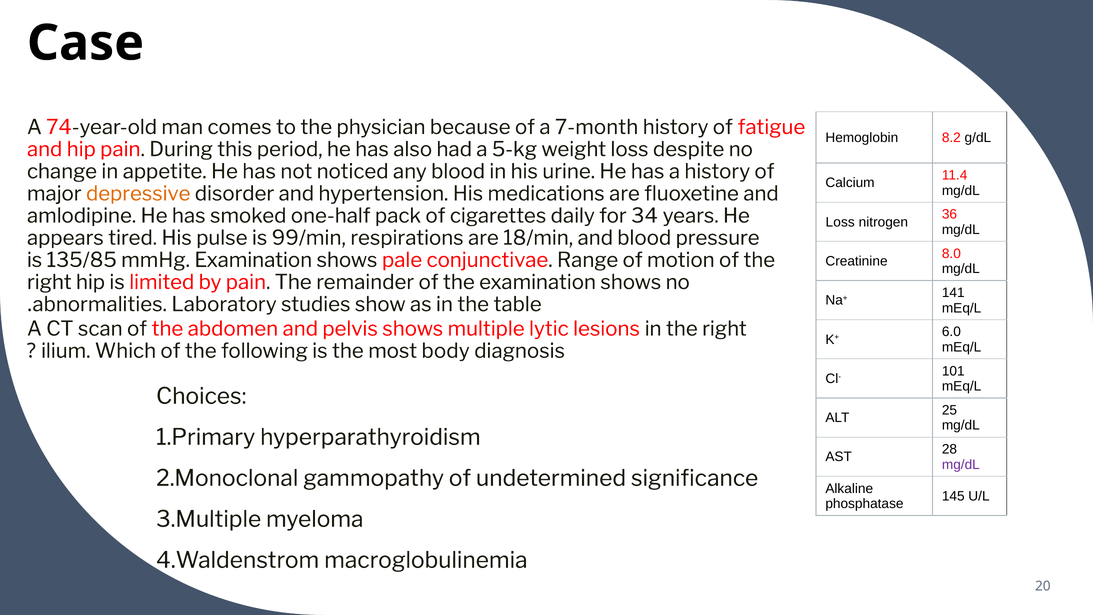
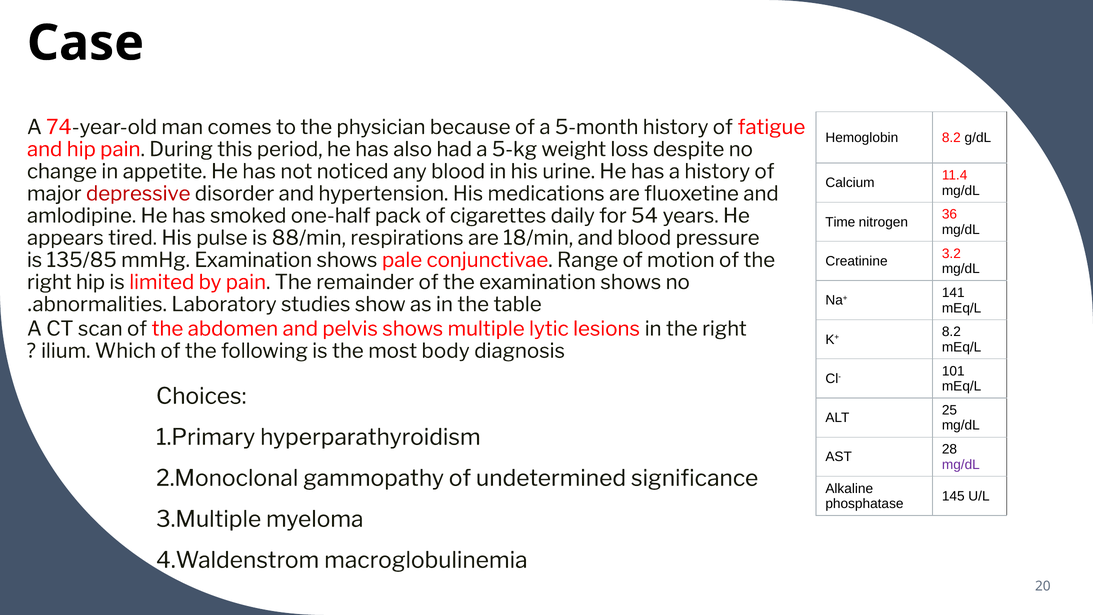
7-month: 7-month -> 5-month (597, 127)
depressive colour: orange -> red (138, 194)
34: 34 -> 54 (645, 216)
Loss: Loss -> Time (840, 222)
99/min: 99/min -> 88/min (309, 238)
8.0: 8.0 -> 3.2 (951, 253)
6.0: 6.0 -> 8.2 (951, 332)
